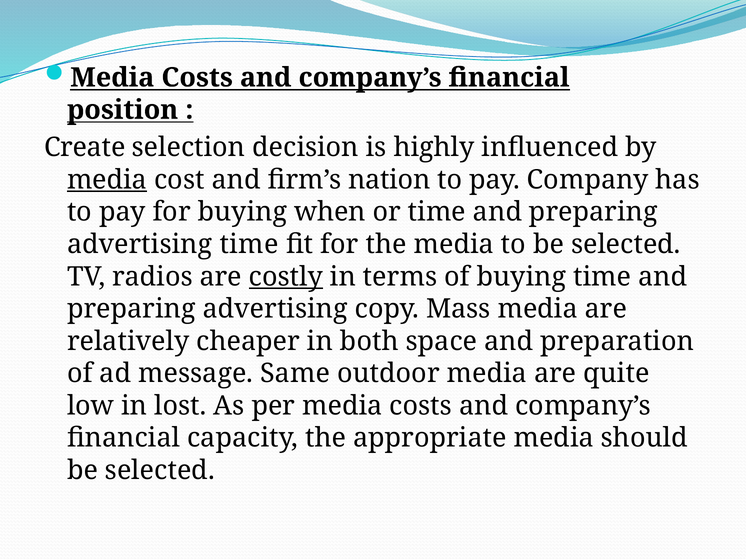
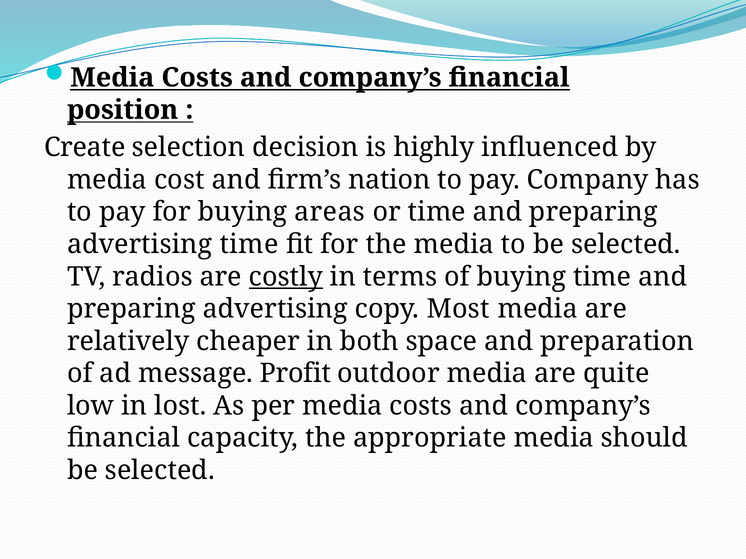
media underline: present -> none (107, 180)
when: when -> areas (330, 212)
Mass: Mass -> Most (458, 309)
Same: Same -> Profit (295, 374)
